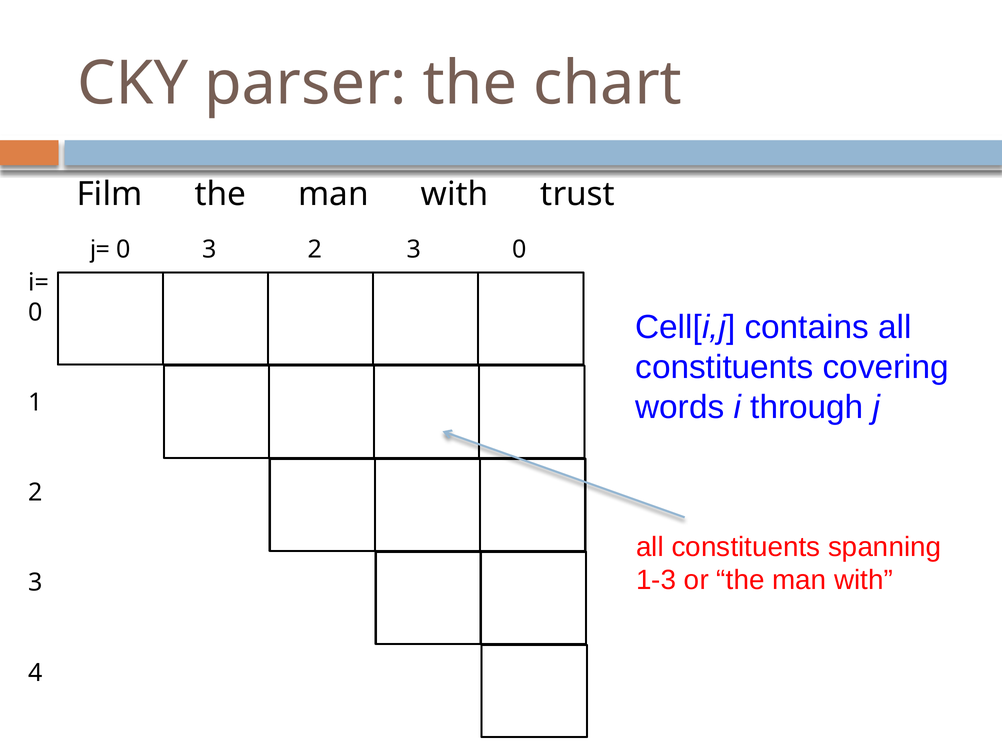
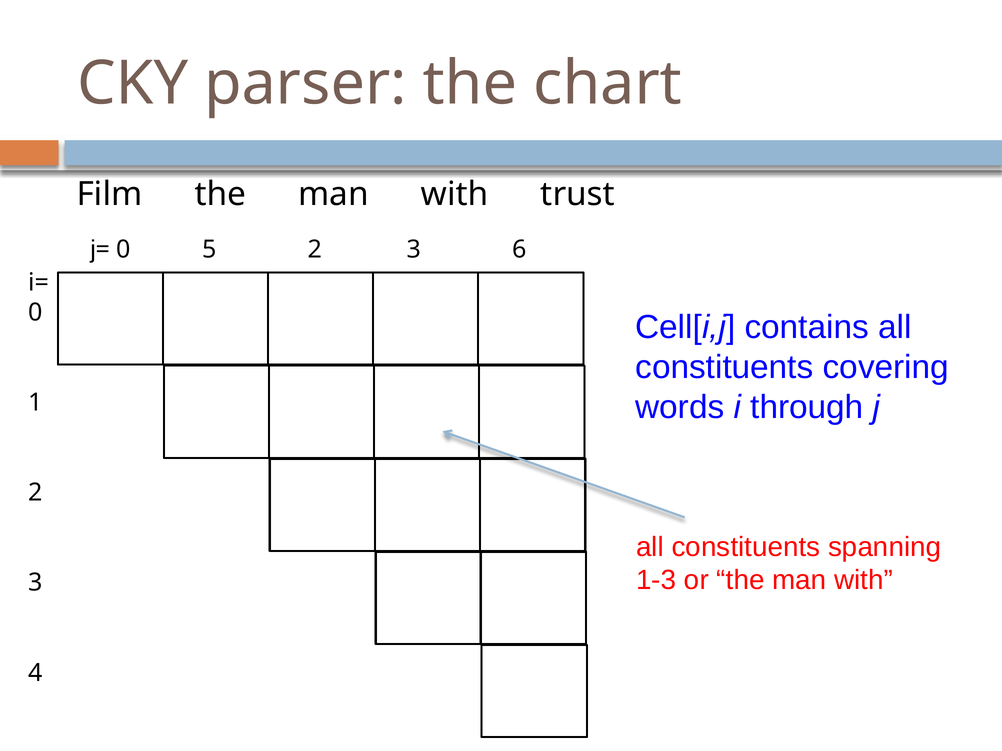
0 3: 3 -> 5 (210, 250)
3 0: 0 -> 6 (520, 250)
